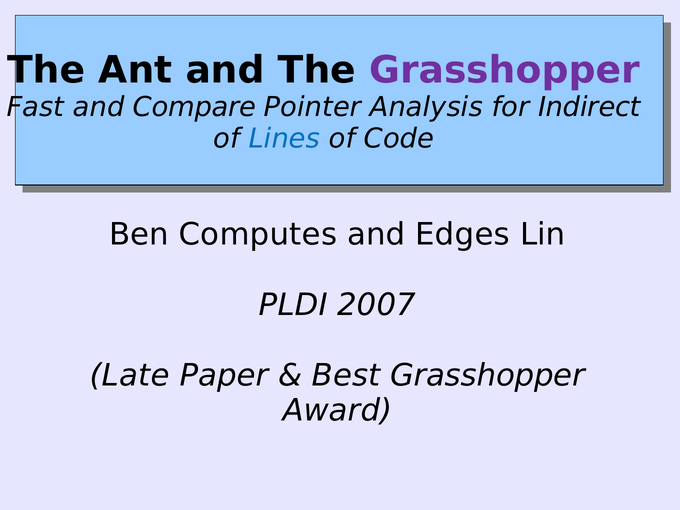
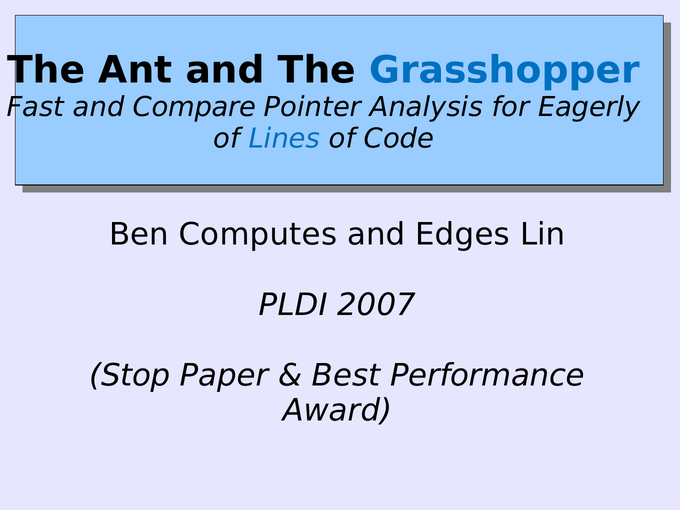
Grasshopper colour: purple -> blue (504, 70)
Indirect: Indirect -> Eagerly (589, 107)
Late: Late -> Stop (130, 376)
Best Grasshopper: Grasshopper -> Performance (487, 376)
